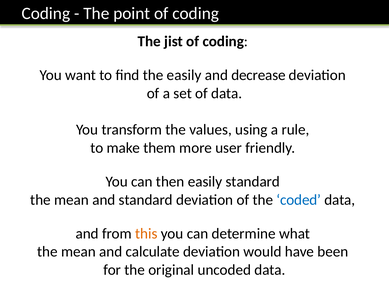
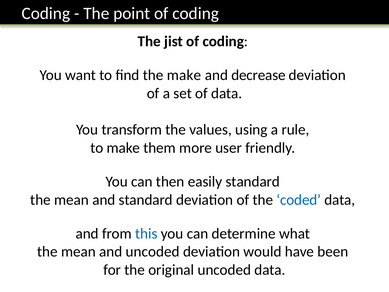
the easily: easily -> make (184, 75)
this colour: orange -> blue (146, 233)
and calculate: calculate -> uncoded (153, 251)
